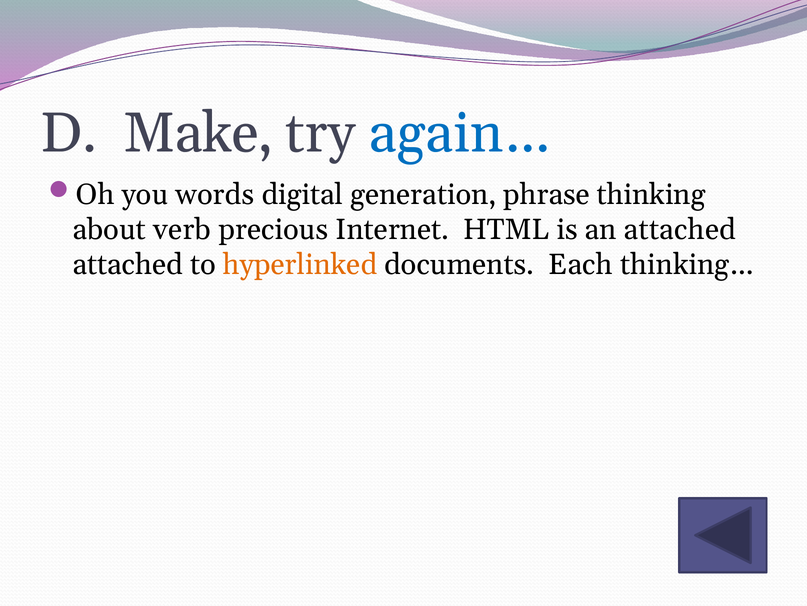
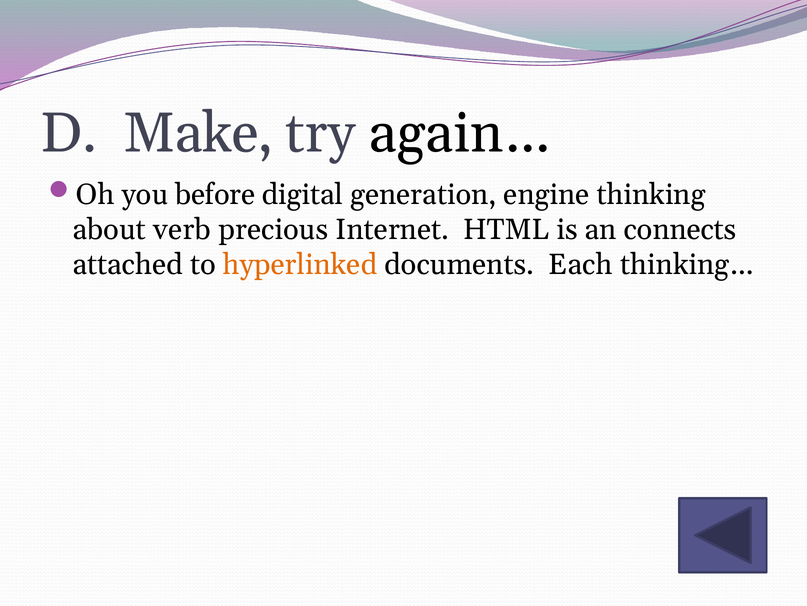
again… colour: blue -> black (458, 133)
words: words -> before (215, 194)
phrase: phrase -> engine (546, 194)
an attached: attached -> connects (680, 229)
